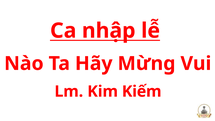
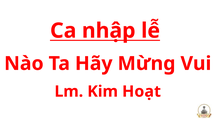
Kiếm: Kiếm -> Hoạt (142, 91)
